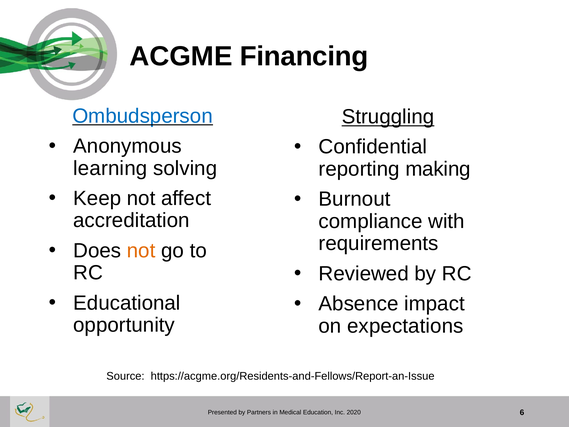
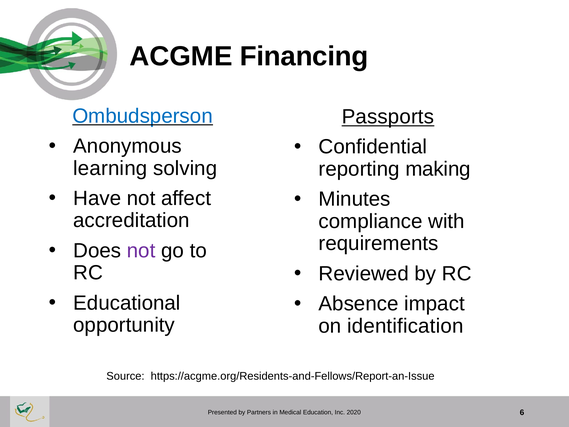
Struggling: Struggling -> Passports (388, 117)
Keep: Keep -> Have (97, 198)
Burnout: Burnout -> Minutes (355, 199)
not colour: orange -> purple (141, 250)
expectations: expectations -> identification (405, 326)
